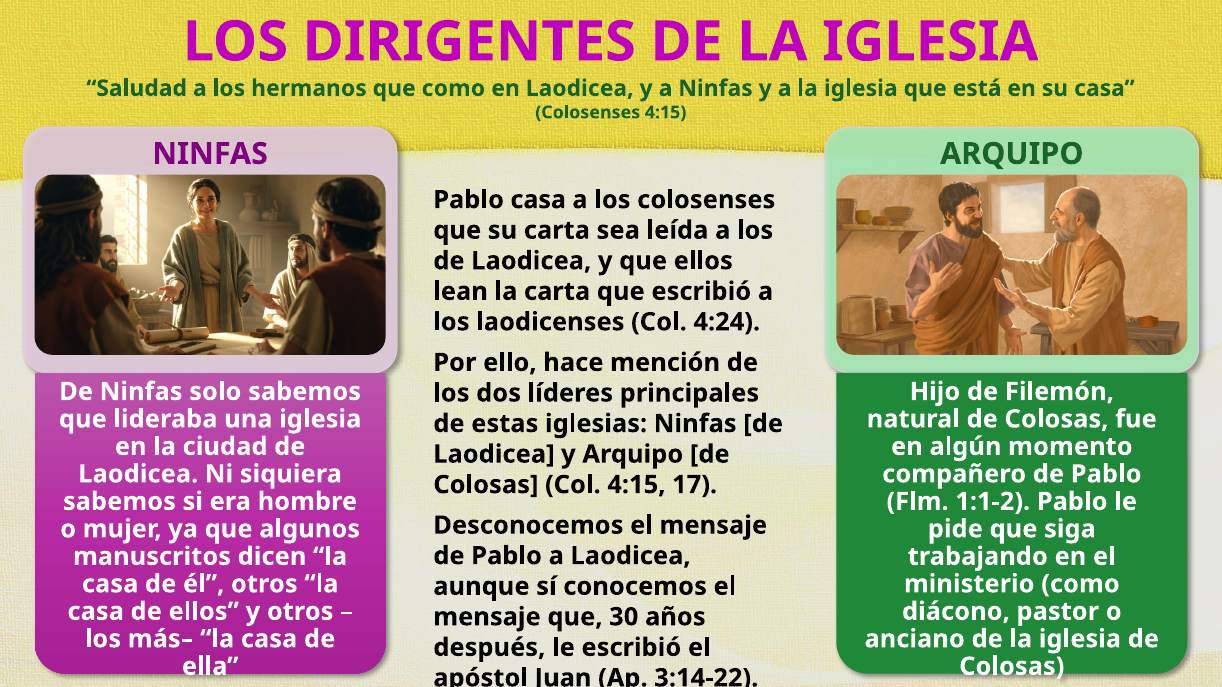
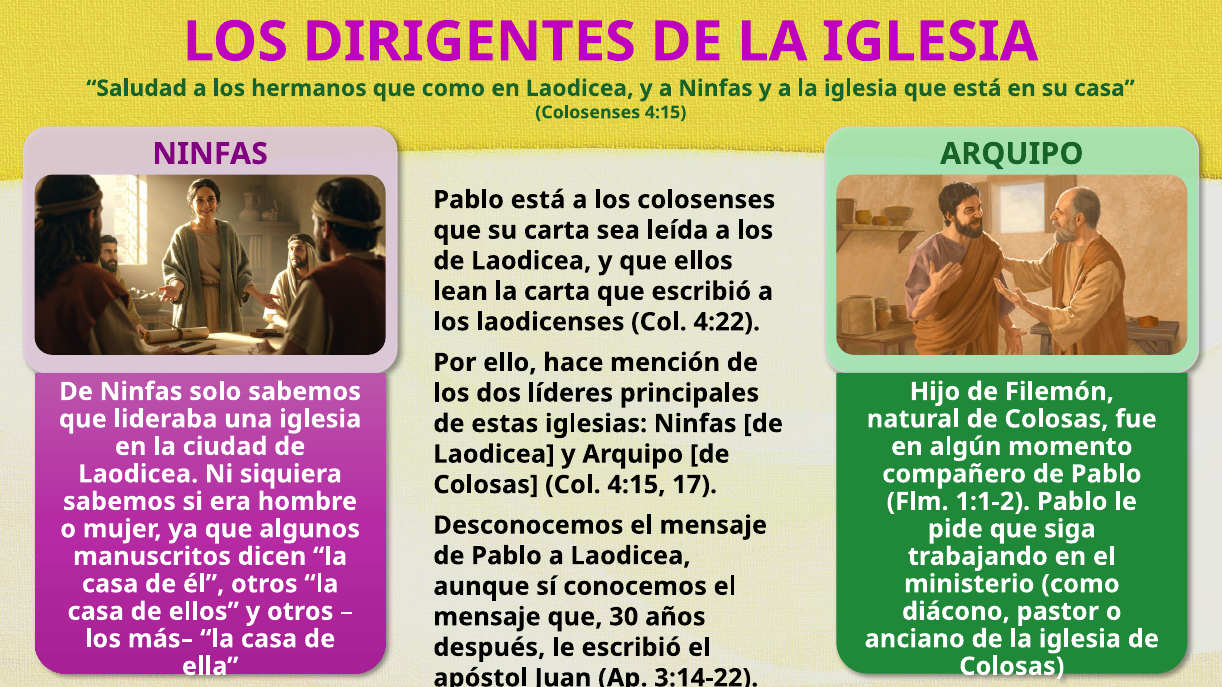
Pablo casa: casa -> está (538, 200)
4:24: 4:24 -> 4:22 (727, 322)
